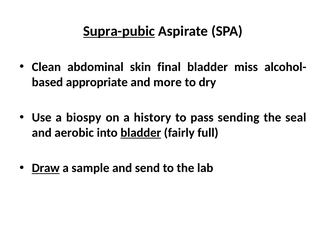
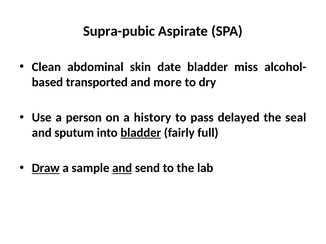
Supra-pubic underline: present -> none (119, 31)
final: final -> date (169, 67)
appropriate: appropriate -> transported (97, 82)
biospy: biospy -> person (84, 118)
sending: sending -> delayed (239, 118)
aerobic: aerobic -> sputum (74, 133)
and underline: none -> present (122, 168)
